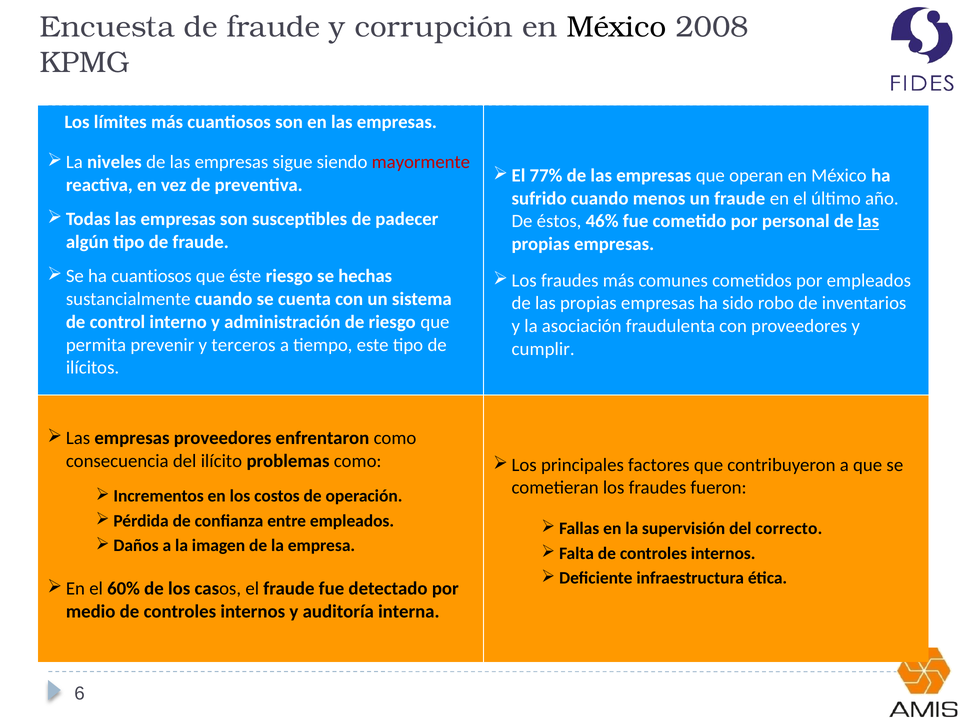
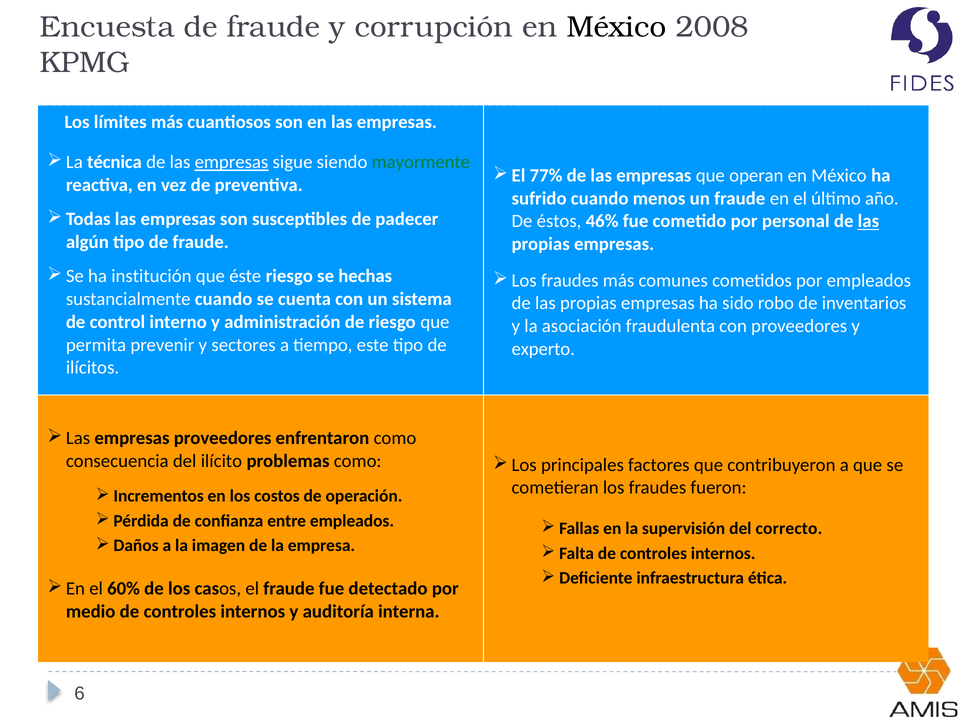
niveles: niveles -> técnica (114, 162)
empresas underline: none -> present (231, 162)
mayormente colour: red -> green (421, 162)
ha cuantiosos: cuantiosos -> institución (151, 276)
terceros: terceros -> sectores (244, 345)
cumplir: cumplir -> experto (543, 349)
